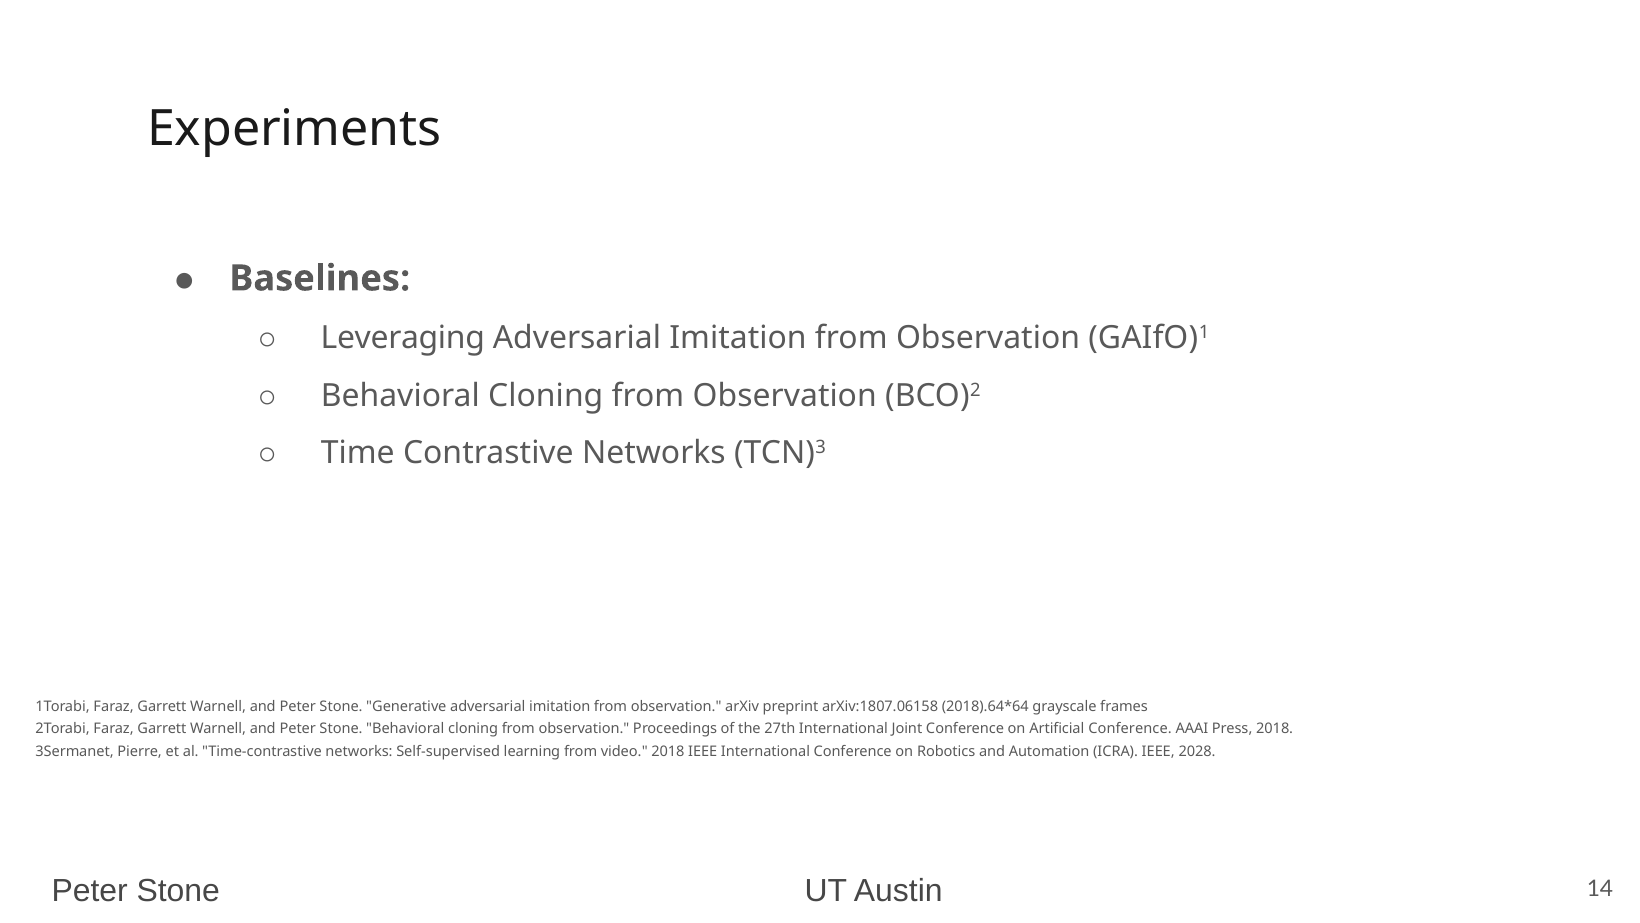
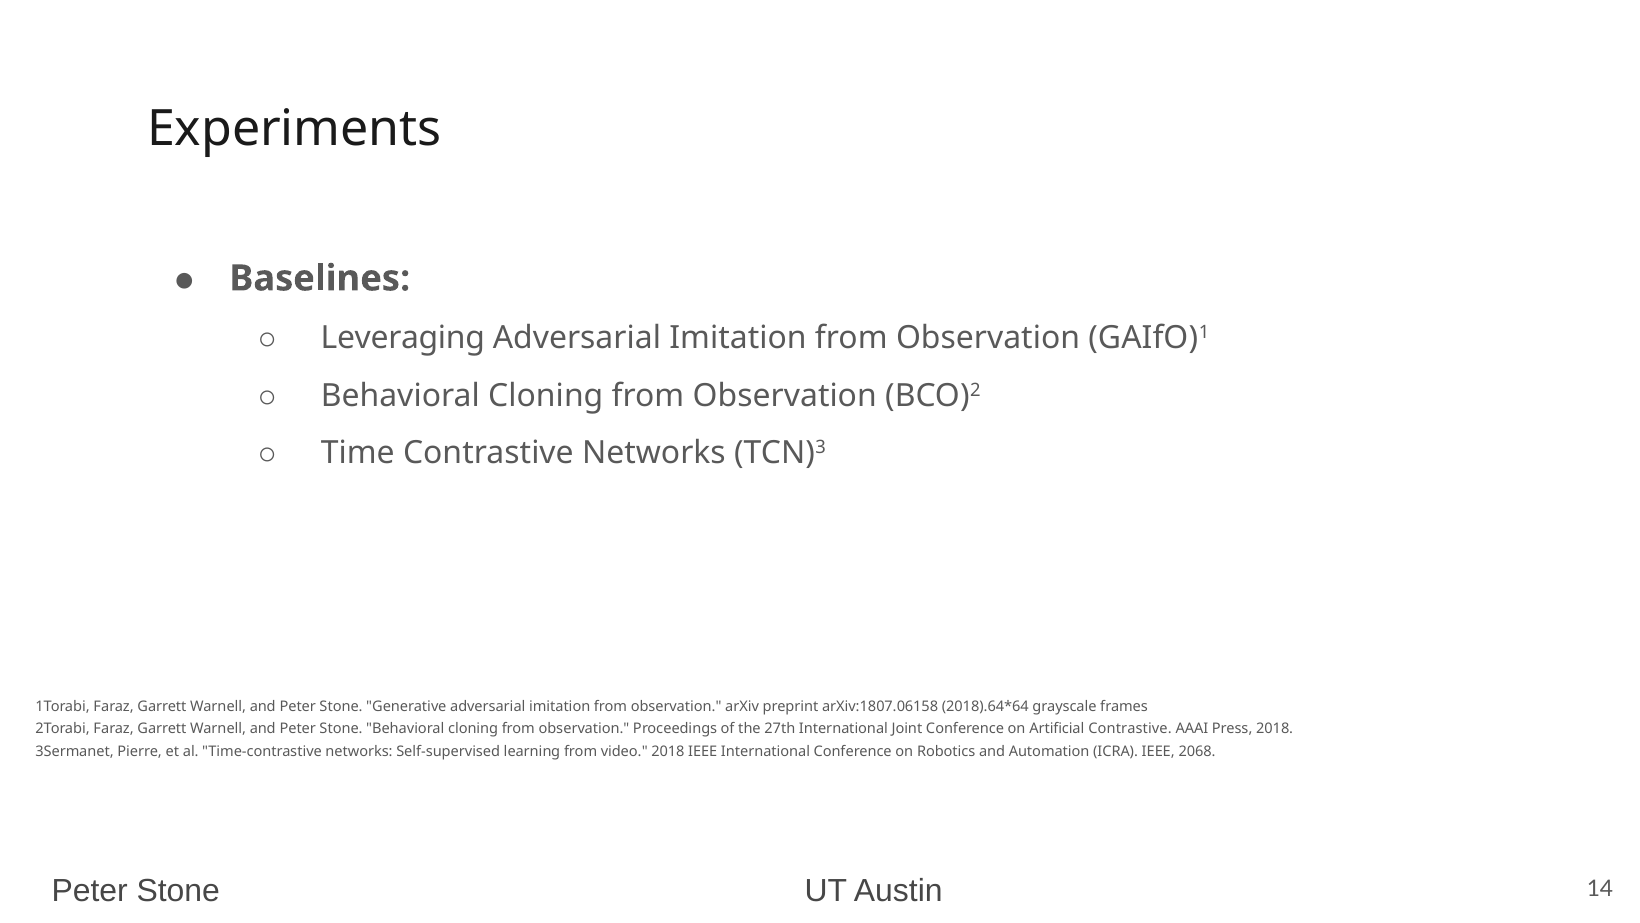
Artificial Conference: Conference -> Contrastive (1130, 729)
2028: 2028 -> 2068 (1197, 751)
